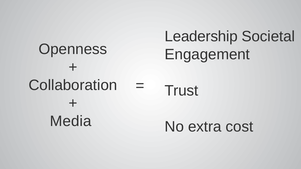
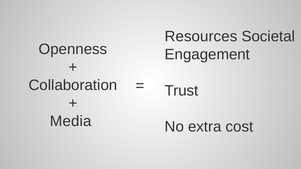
Leadership: Leadership -> Resources (201, 37)
